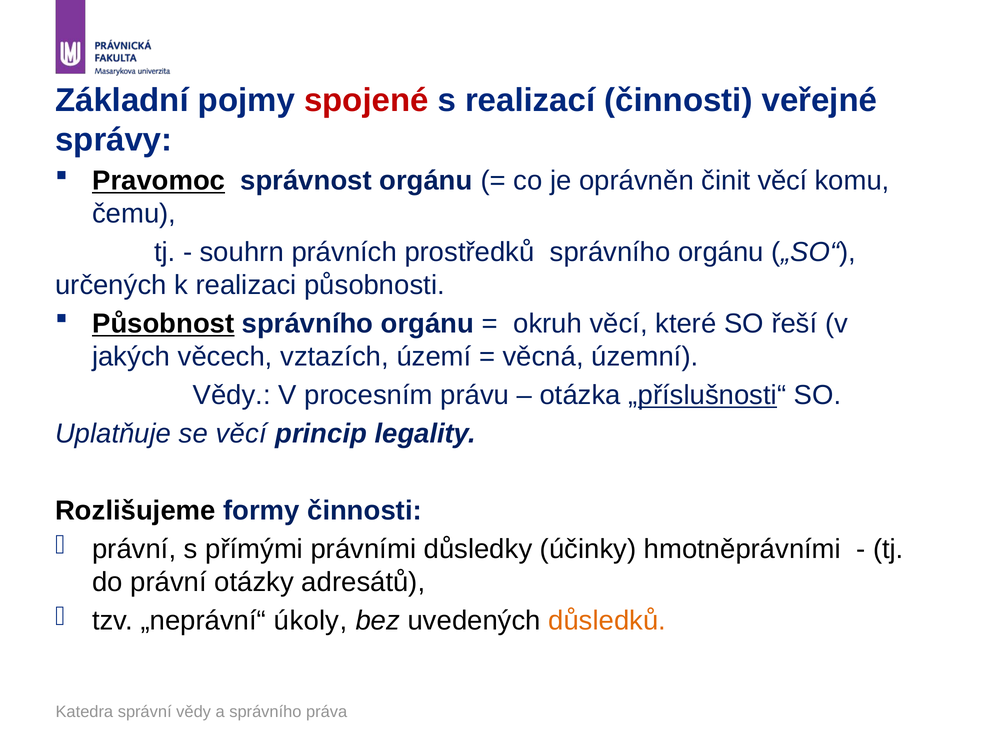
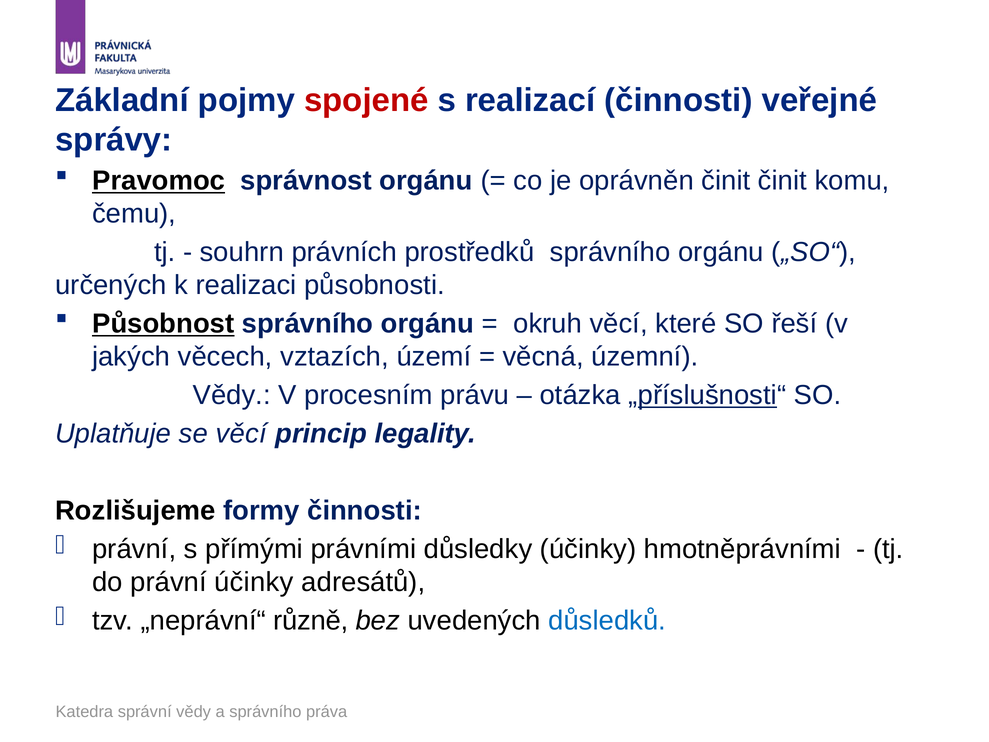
činit věcí: věcí -> činit (782, 181)
právní otázky: otázky -> účinky (254, 582)
úkoly: úkoly -> různě (311, 620)
důsledků colour: orange -> blue (607, 620)
